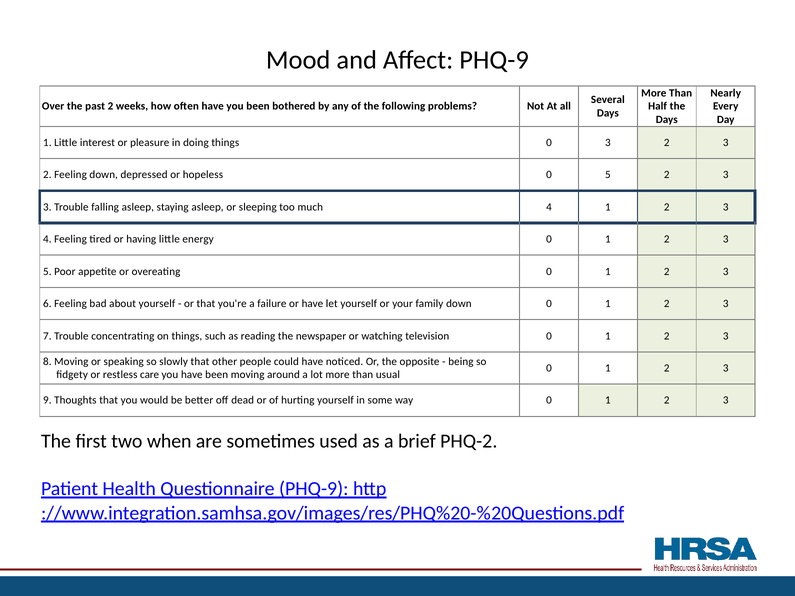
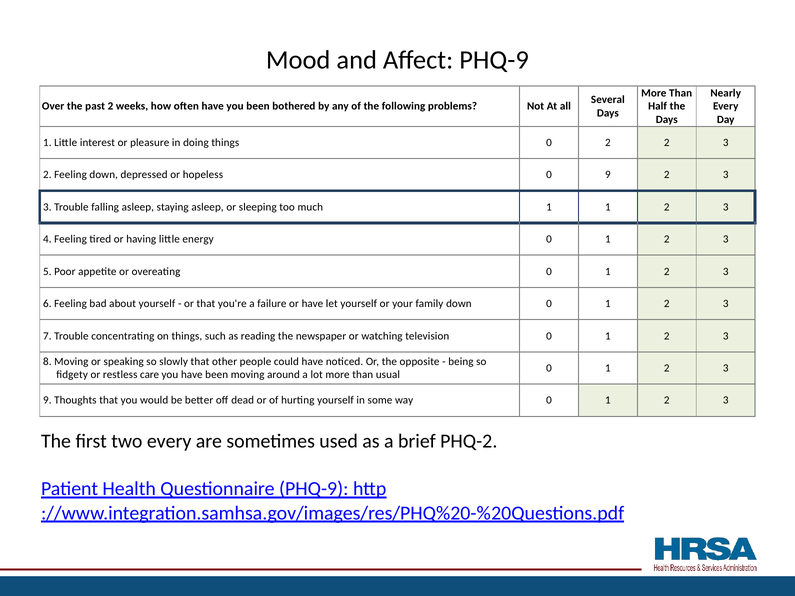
0 3: 3 -> 2 (608, 143)
0 5: 5 -> 9 (608, 175)
much 4: 4 -> 1 (549, 207)
two when: when -> every (169, 441)
